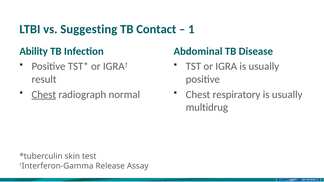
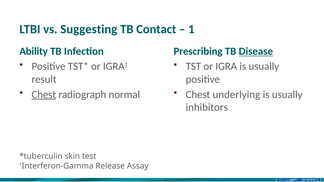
Abdominal: Abdominal -> Prescribing (198, 51)
Disease underline: none -> present (256, 51)
respiratory: respiratory -> underlying (236, 95)
multidrug: multidrug -> inhibitors (207, 108)
